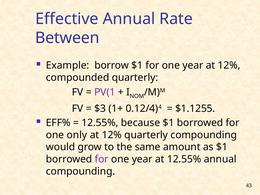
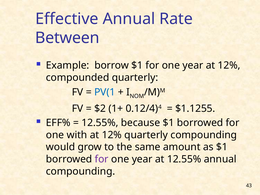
PV(1 colour: purple -> blue (105, 92)
$3: $3 -> $2 (100, 109)
only: only -> with (77, 135)
